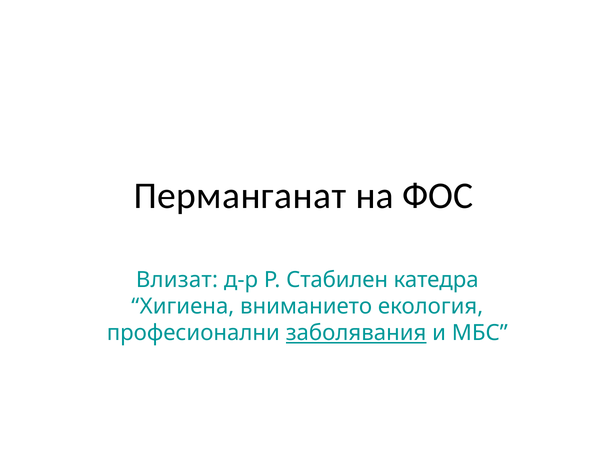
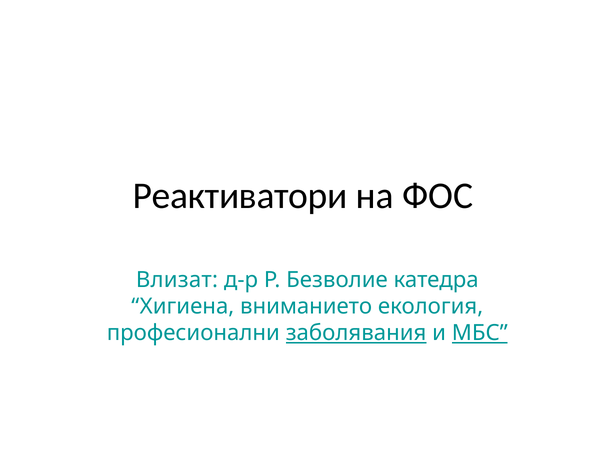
Перманганат: Перманганат -> Реактиватори (240, 195)
Стабилен: Стабилен -> Безволие (337, 279)
МБС underline: none -> present (480, 333)
